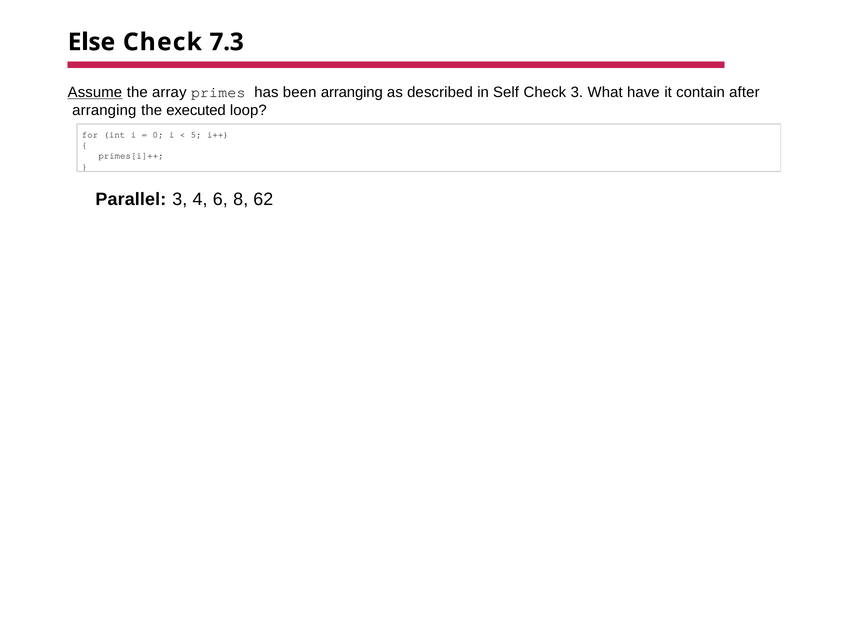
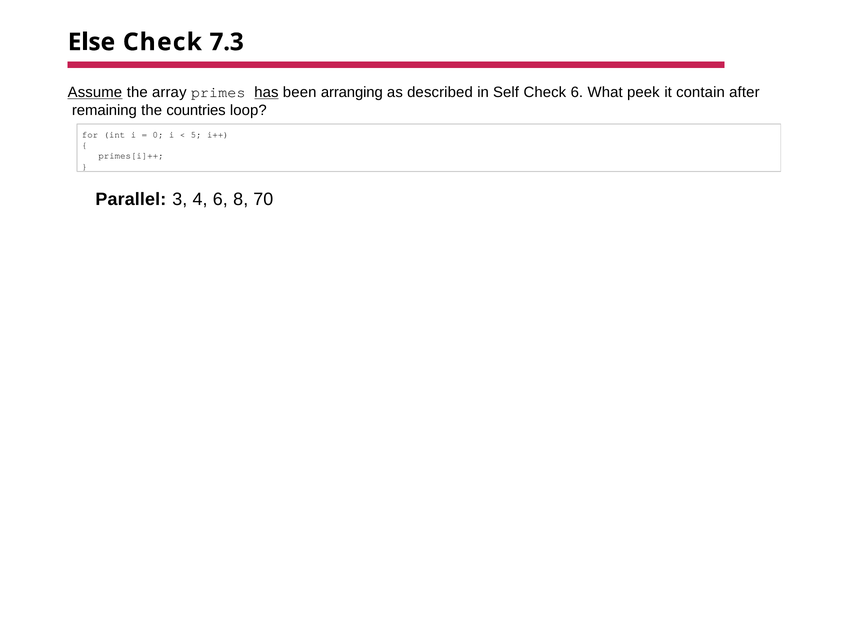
has underline: none -> present (266, 92)
Check 3: 3 -> 6 (577, 92)
have: have -> peek (643, 92)
arranging: arranging -> remaining (104, 110)
executed: executed -> countries (196, 110)
62: 62 -> 70 (263, 199)
